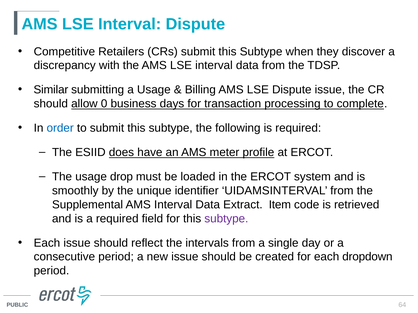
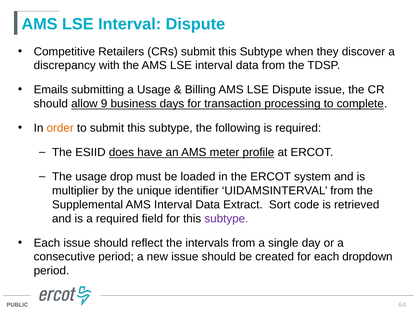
Similar: Similar -> Emails (51, 90)
0: 0 -> 9 (104, 104)
order colour: blue -> orange (60, 128)
smoothly: smoothly -> multiplier (75, 191)
Item: Item -> Sort (280, 205)
